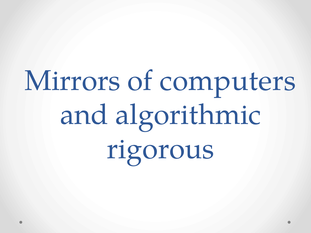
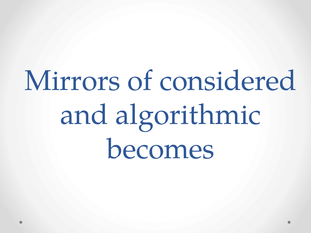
computers: computers -> considered (228, 81)
rigorous: rigorous -> becomes (161, 149)
